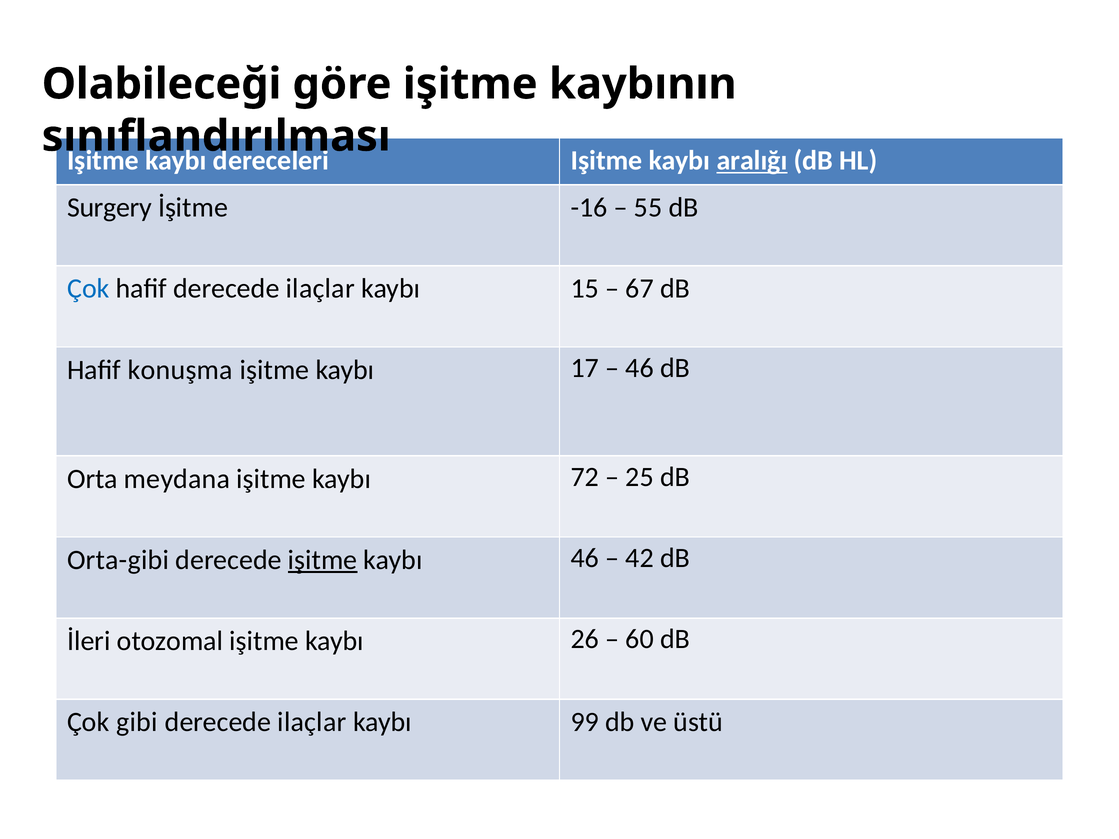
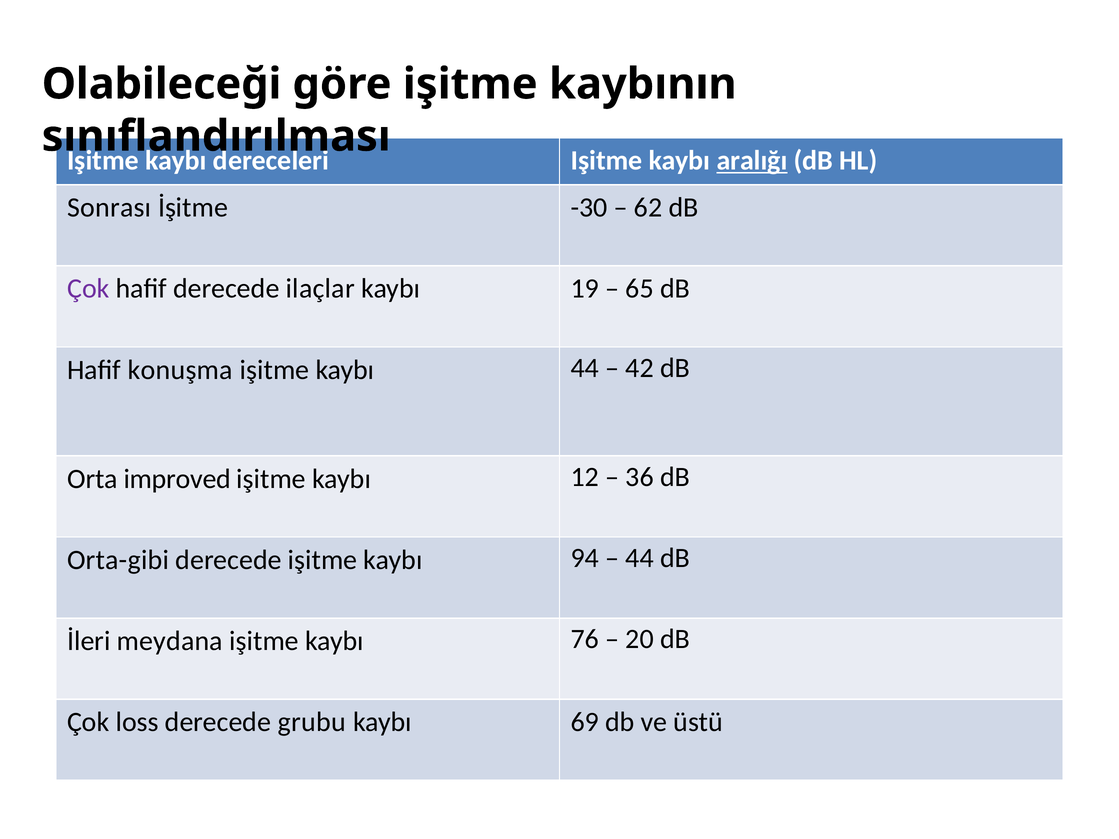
Surgery: Surgery -> Sonrası (109, 208)
-16: -16 -> -30 (589, 208)
55: 55 -> 62 (648, 208)
Çok colour: blue -> purple (88, 289)
15: 15 -> 19 (585, 289)
67: 67 -> 65 (640, 289)
kaybı 17: 17 -> 44 (585, 368)
46: 46 -> 42 (640, 368)
meydana: meydana -> improved (177, 479)
72: 72 -> 12 (585, 477)
25: 25 -> 36 (640, 477)
işitme underline: present -> none (323, 560)
kaybı 46: 46 -> 94 (585, 558)
42: 42 -> 44 (640, 558)
otozomal: otozomal -> meydana (170, 641)
26: 26 -> 76 (585, 639)
60: 60 -> 20 (640, 639)
gibi: gibi -> loss (137, 722)
ilaçlar: ilaçlar -> grubu (312, 722)
99: 99 -> 69 (585, 722)
